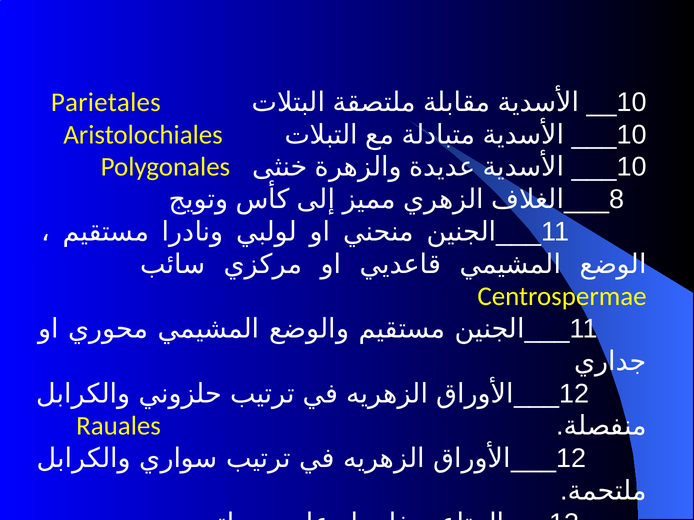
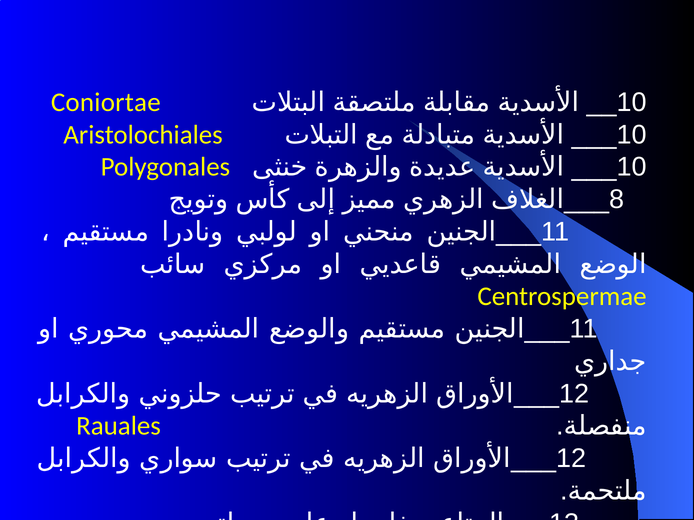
Parietales: Parietales -> Coniortae (106, 102)
